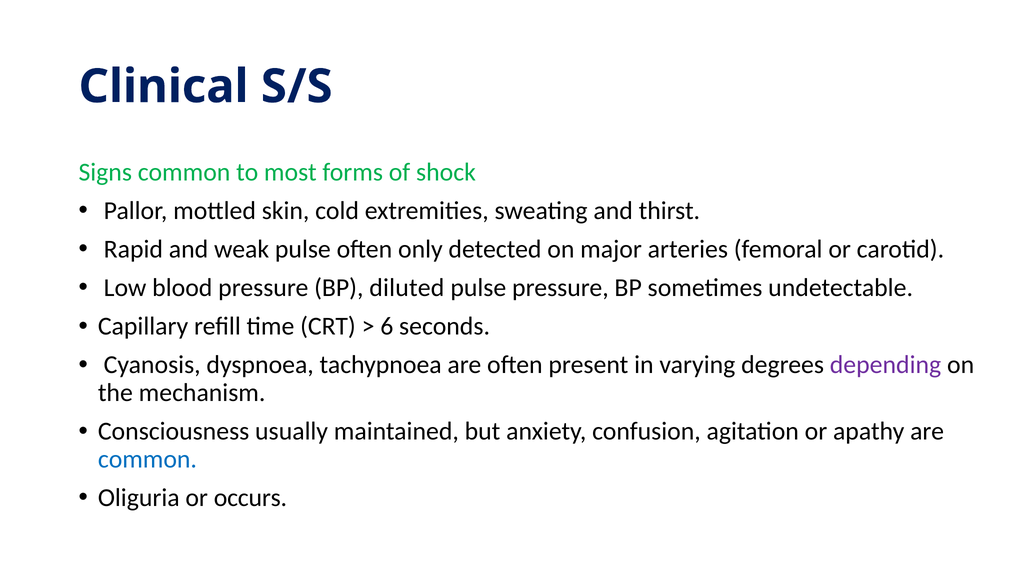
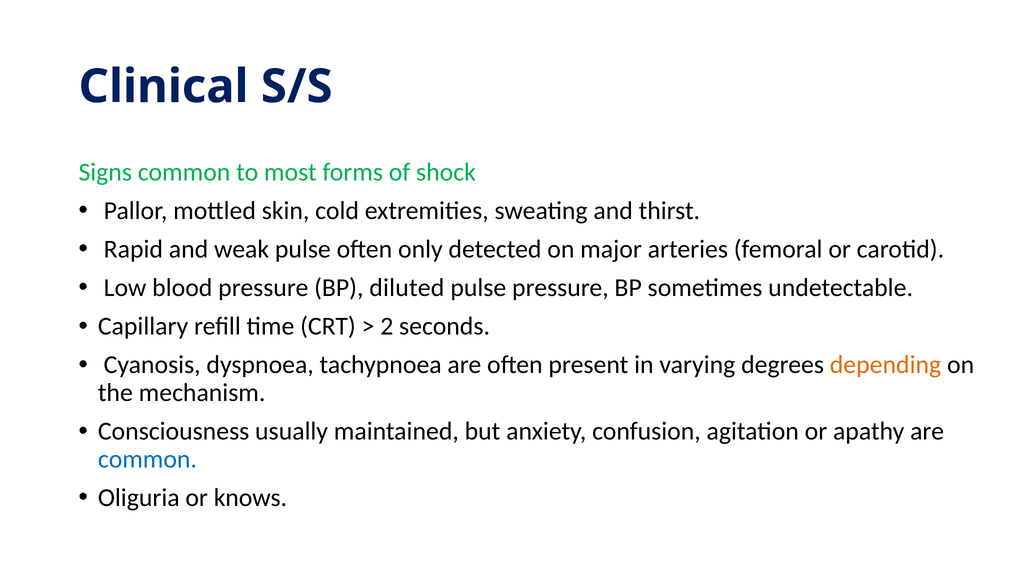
6: 6 -> 2 (387, 326)
depending colour: purple -> orange (886, 365)
occurs: occurs -> knows (250, 498)
